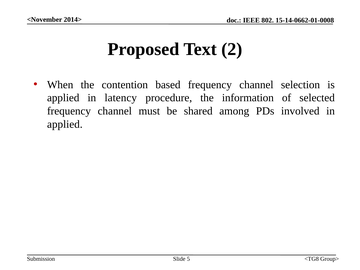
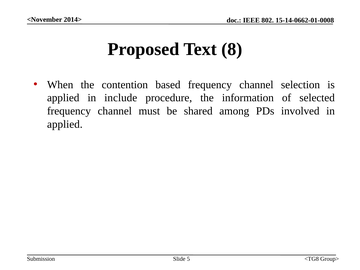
2: 2 -> 8 (232, 49)
latency: latency -> include (121, 98)
